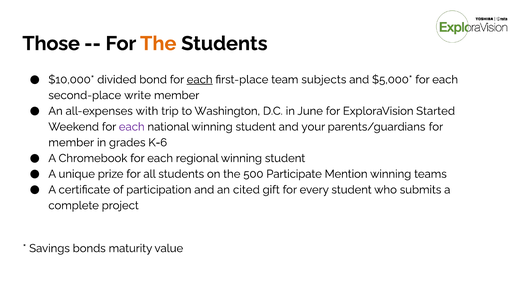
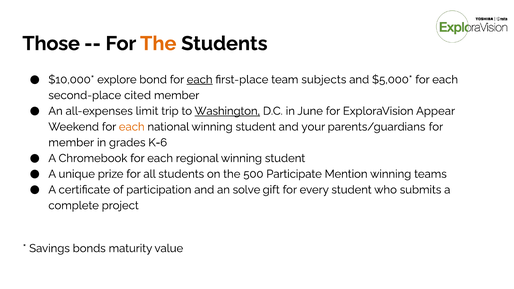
divided: divided -> explore (117, 80)
write: write -> cited (138, 95)
with: with -> limit (147, 111)
Washington underline: none -> present (227, 111)
Started: Started -> Appear (436, 111)
each colour: purple -> orange (132, 127)
cited: cited -> solve (247, 190)
